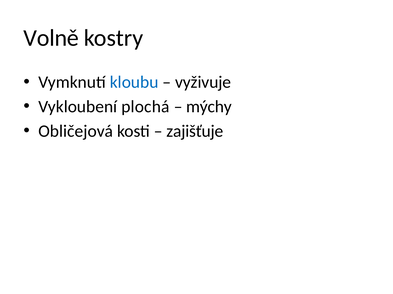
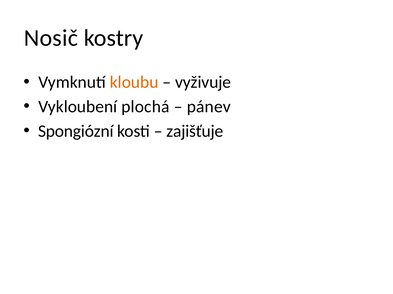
Volně: Volně -> Nosič (51, 38)
kloubu colour: blue -> orange (134, 82)
mýchy: mýchy -> pánev (209, 107)
Obličejová: Obličejová -> Spongiózní (76, 131)
